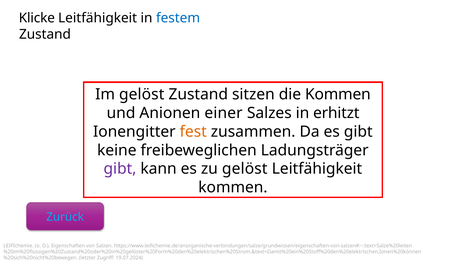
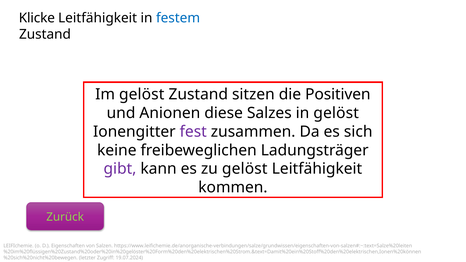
die Kommen: Kommen -> Positiven (338, 94)
einer: einer -> diese (224, 113)
in erhitzt: erhitzt -> gelöst (336, 113)
fest colour: orange -> purple (193, 132)
es gibt: gibt -> sich (358, 132)
Zurück colour: light blue -> light green (65, 217)
